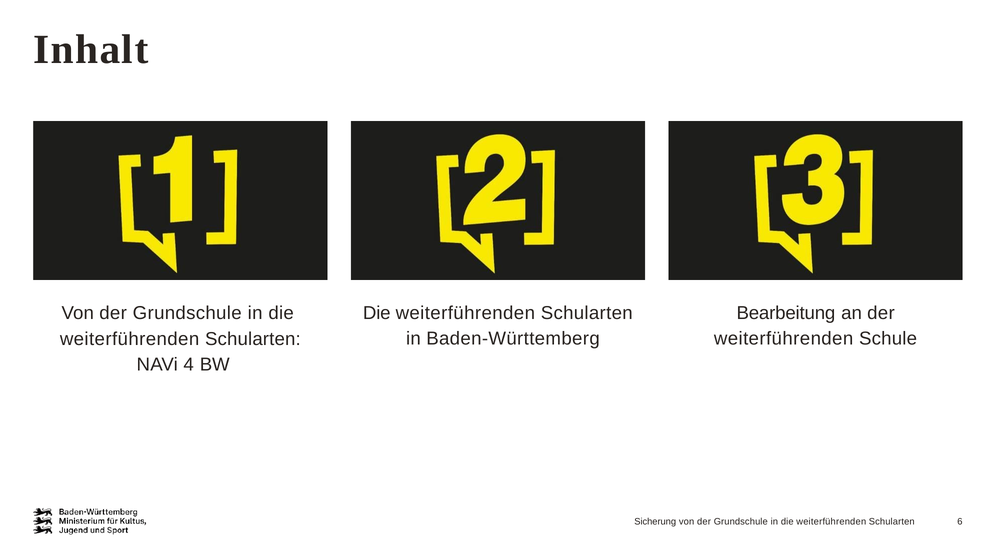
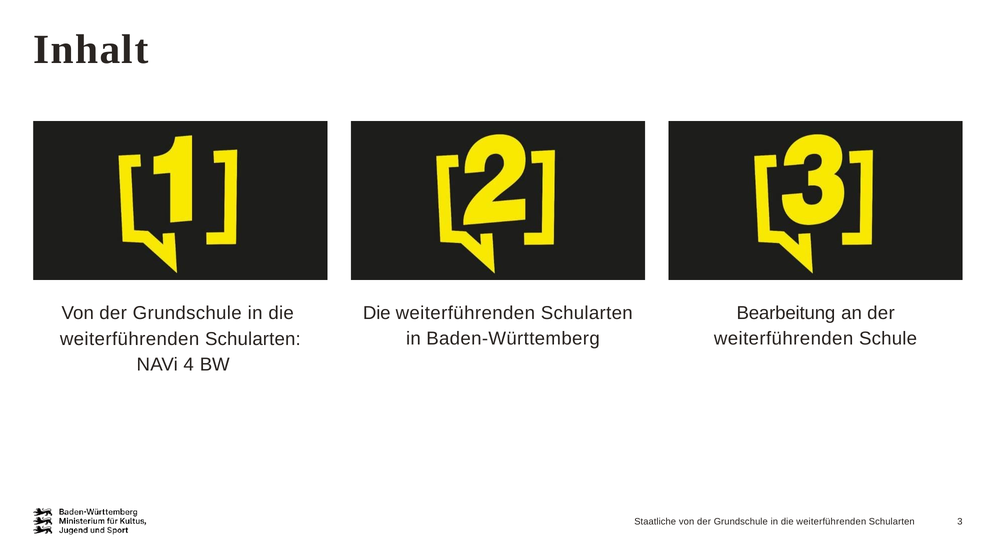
Sicherung: Sicherung -> Staatliche (655, 522)
6: 6 -> 3 (960, 522)
